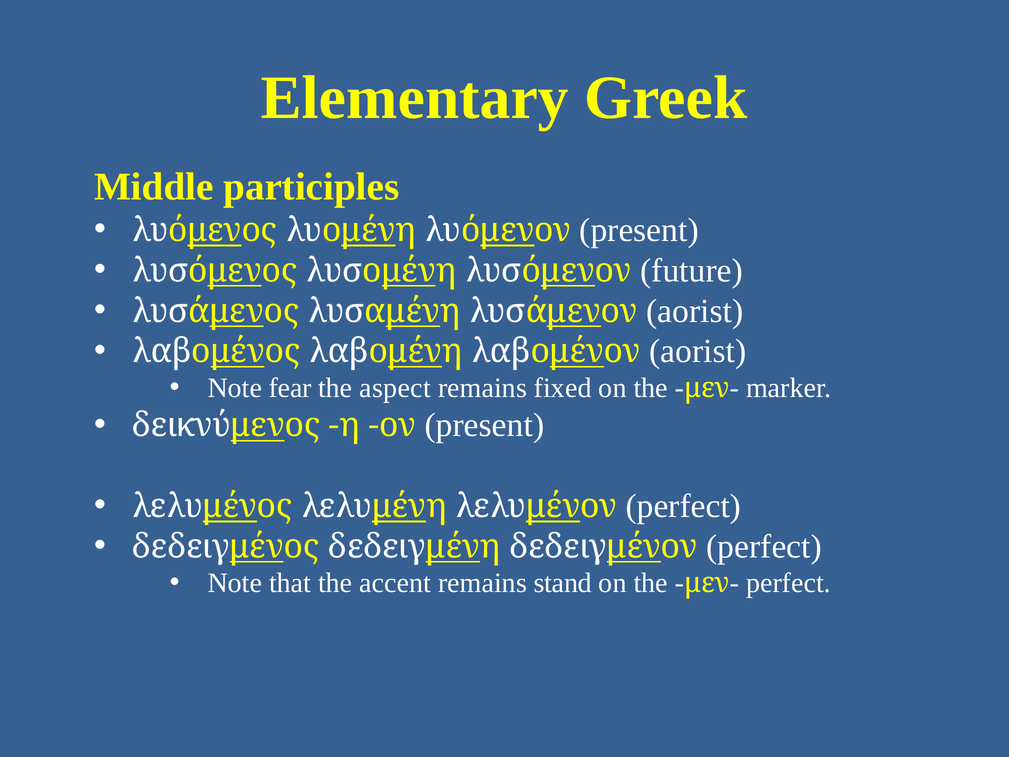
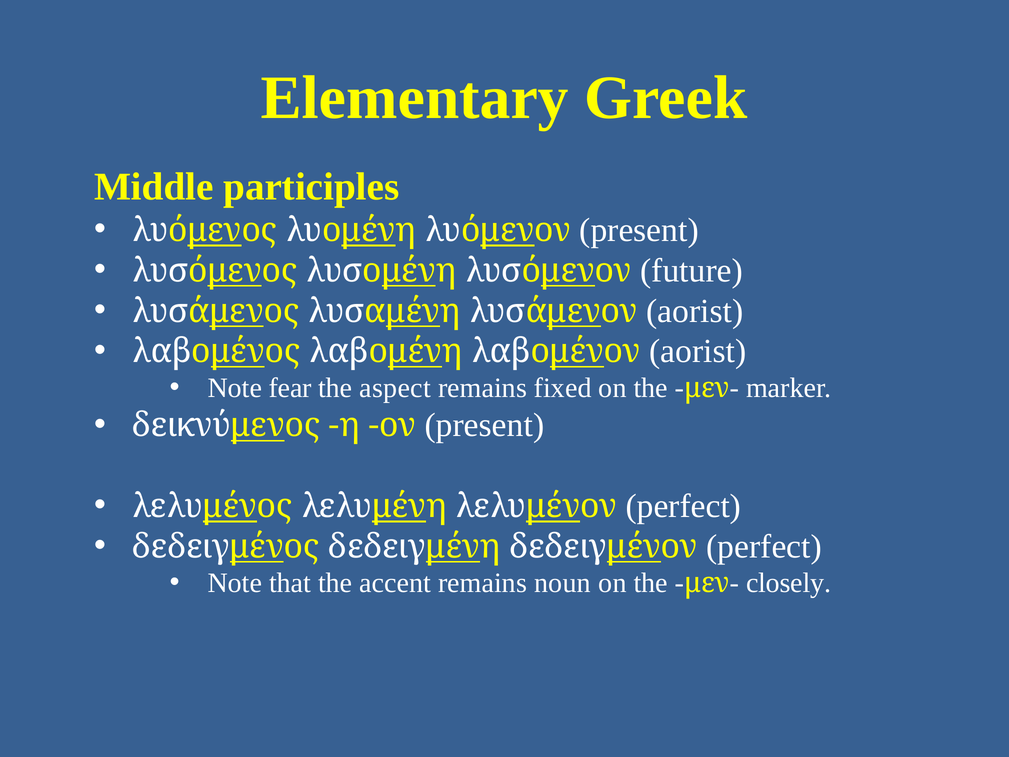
stand: stand -> noun (563, 583)
perfect: perfect -> closely (789, 583)
